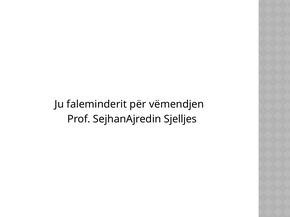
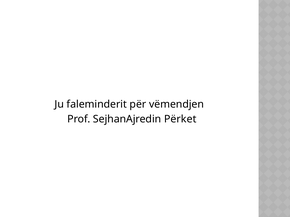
Sjelljes: Sjelljes -> Përket (180, 119)
